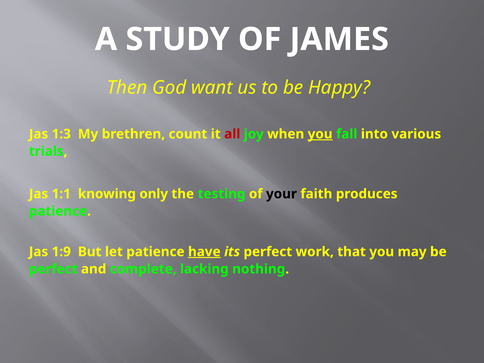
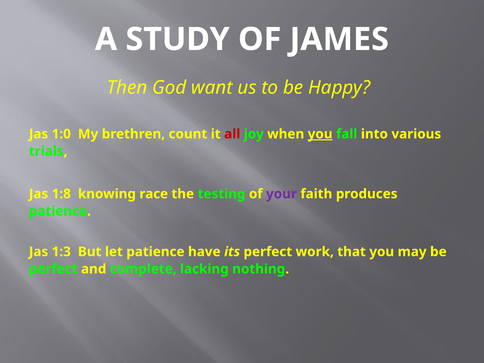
1:3: 1:3 -> 1:0 (61, 134)
1:1: 1:1 -> 1:8 (61, 194)
only: only -> race (154, 194)
your colour: black -> purple (281, 194)
1:9: 1:9 -> 1:3 (61, 252)
have underline: present -> none (204, 252)
